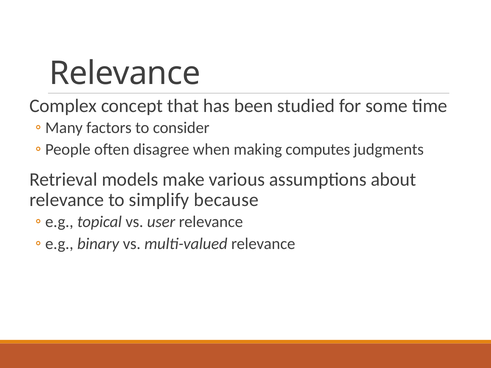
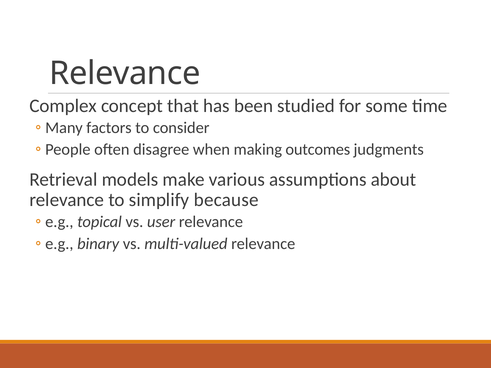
computes: computes -> outcomes (318, 150)
